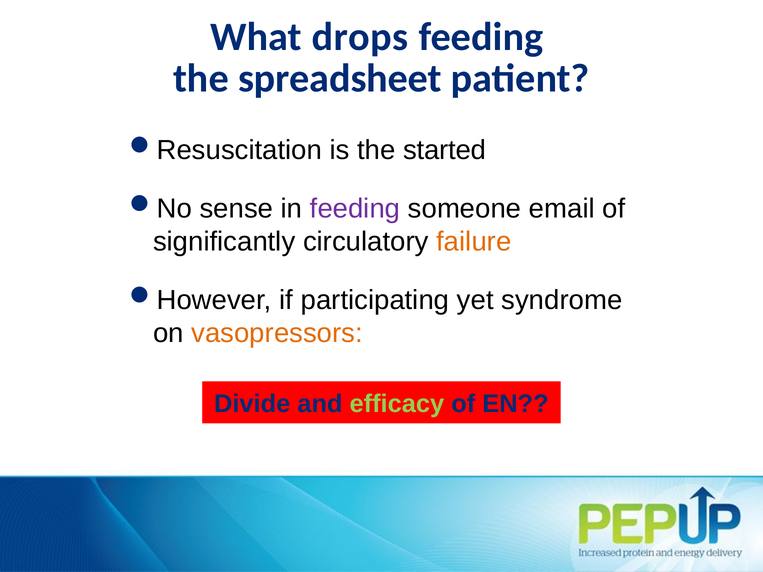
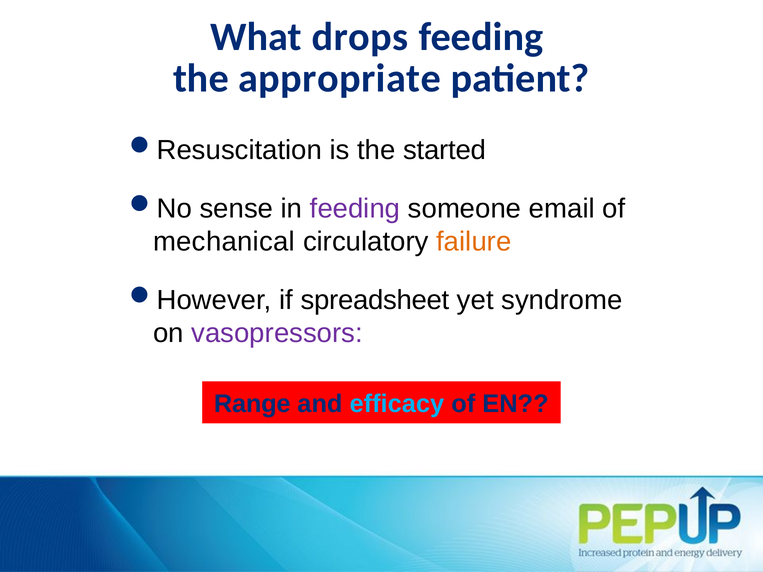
spreadsheet: spreadsheet -> appropriate (340, 78)
significantly: significantly -> mechanical (224, 242)
participating: participating -> spreadsheet (375, 300)
vasopressors colour: orange -> purple (277, 333)
Divide: Divide -> Range (252, 404)
efficacy colour: light green -> light blue (397, 404)
